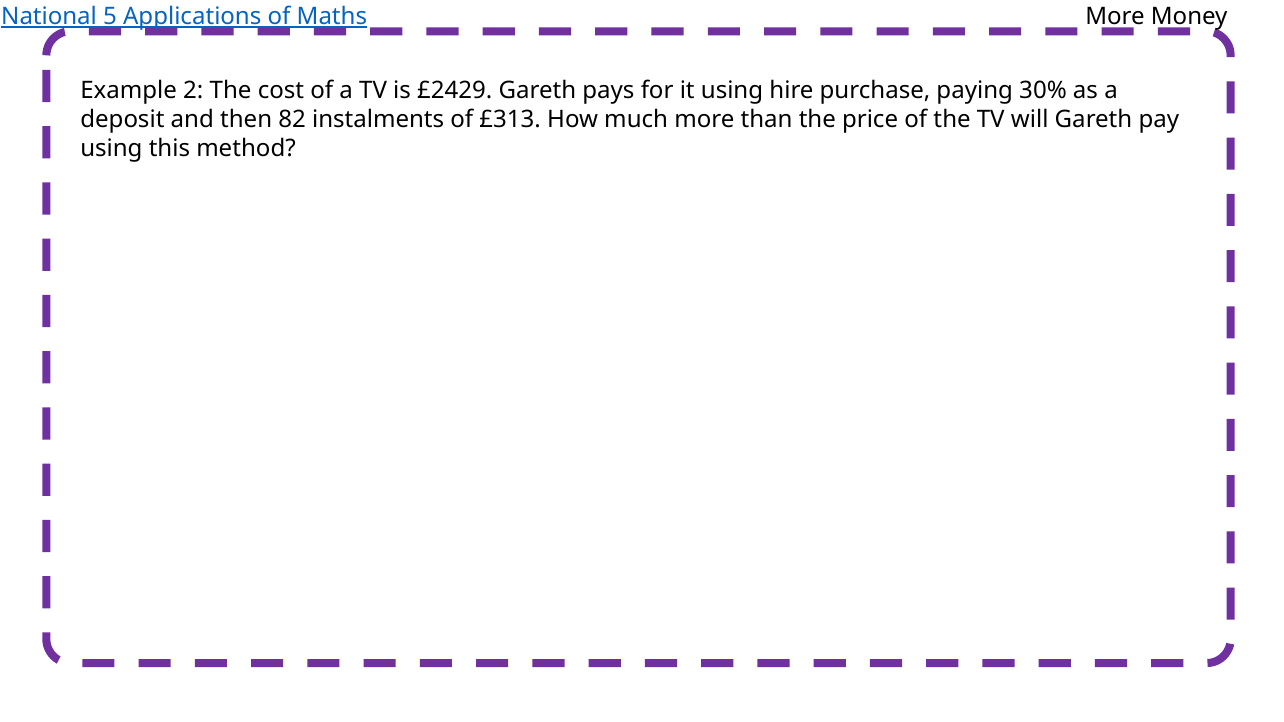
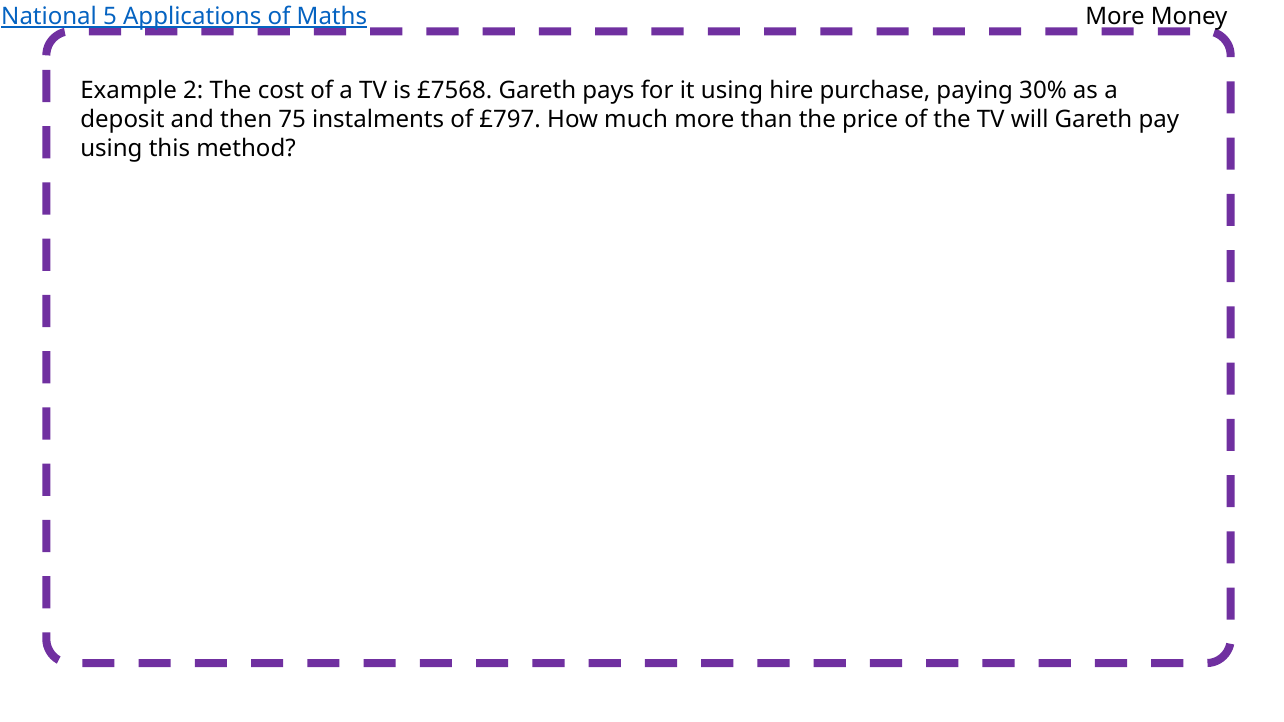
£2429: £2429 -> £7568 (455, 91)
82: 82 -> 75 (292, 120)
£313: £313 -> £797 (510, 120)
